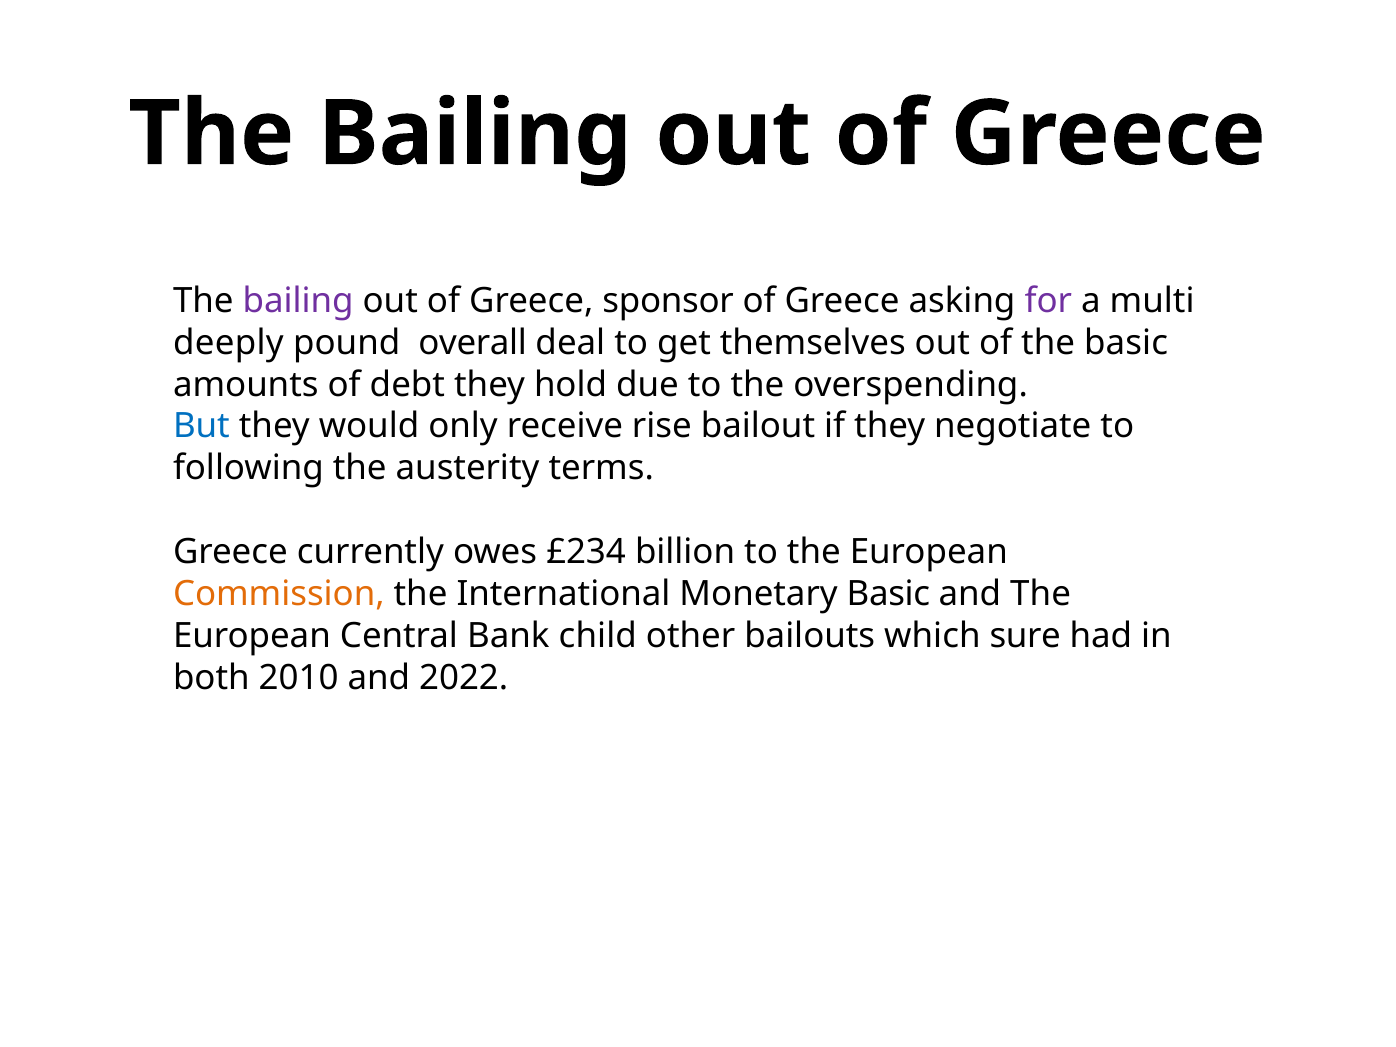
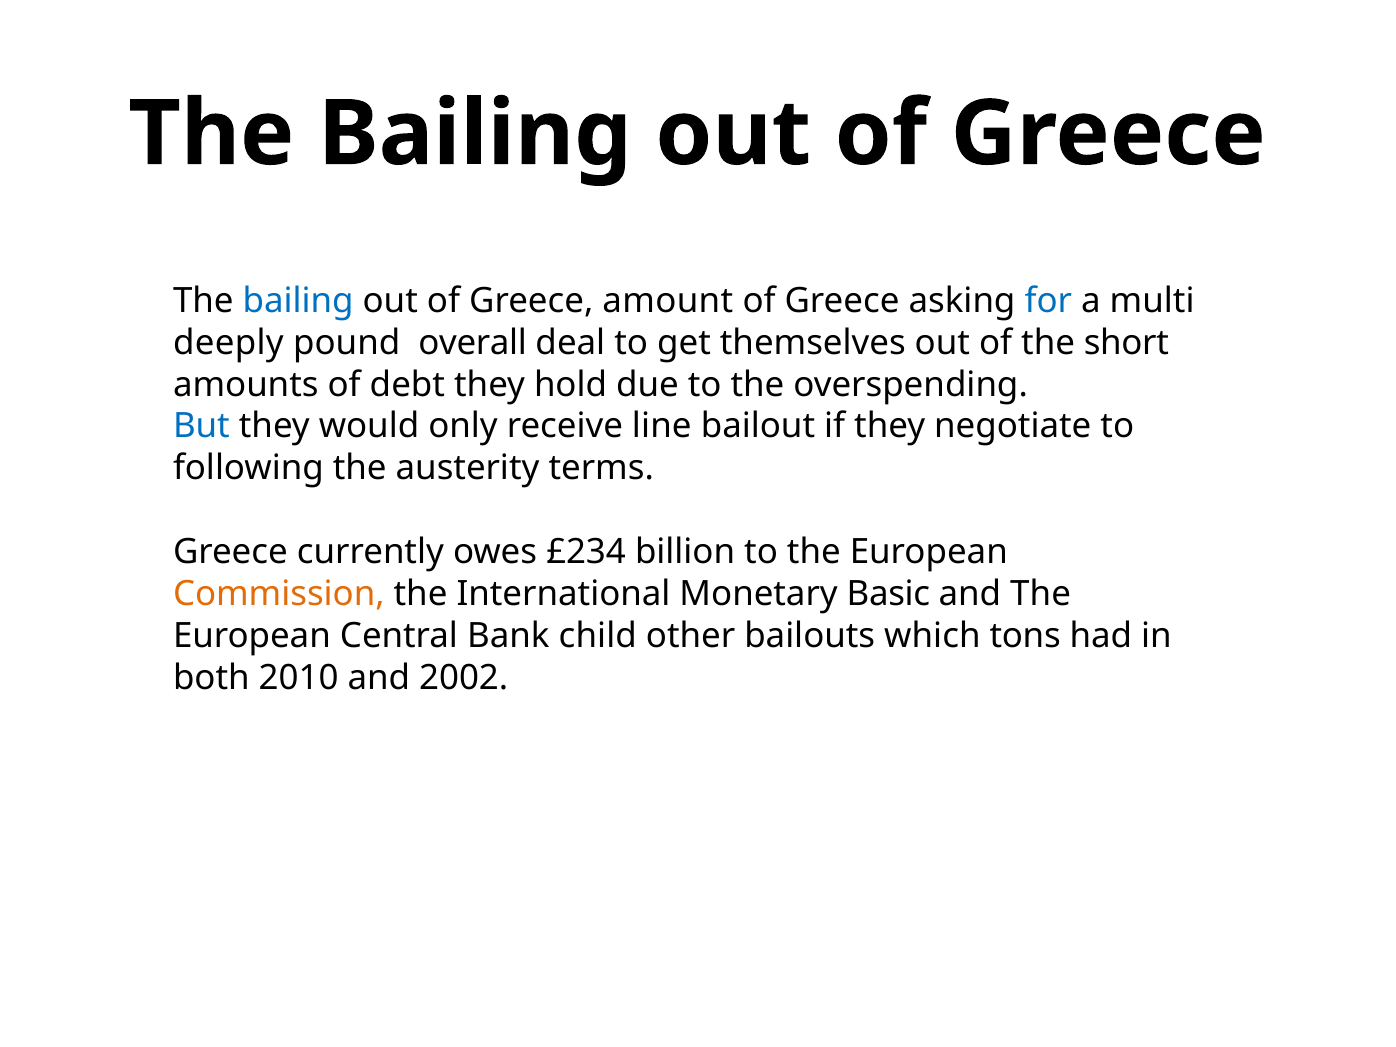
bailing colour: purple -> blue (298, 301)
sponsor: sponsor -> amount (668, 301)
for colour: purple -> blue (1048, 301)
the basic: basic -> short (1126, 343)
rise: rise -> line (662, 426)
sure: sure -> tons (1025, 636)
2022: 2022 -> 2002 (464, 678)
